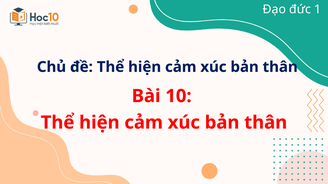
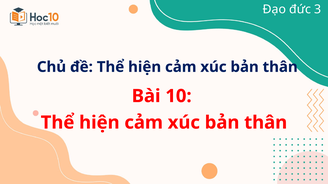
1: 1 -> 3 (318, 9)
